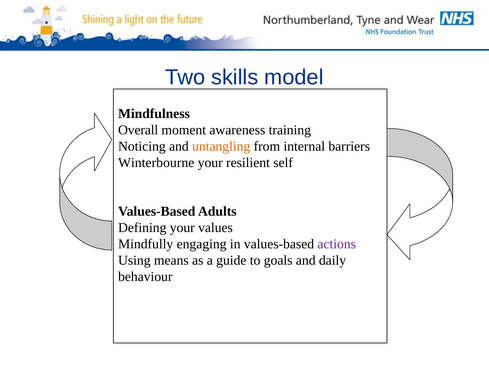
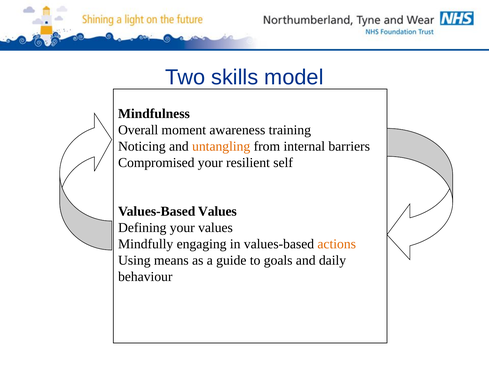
Winterbourne: Winterbourne -> Compromised (156, 162)
Values-Based Adults: Adults -> Values (217, 211)
actions colour: purple -> orange (337, 244)
